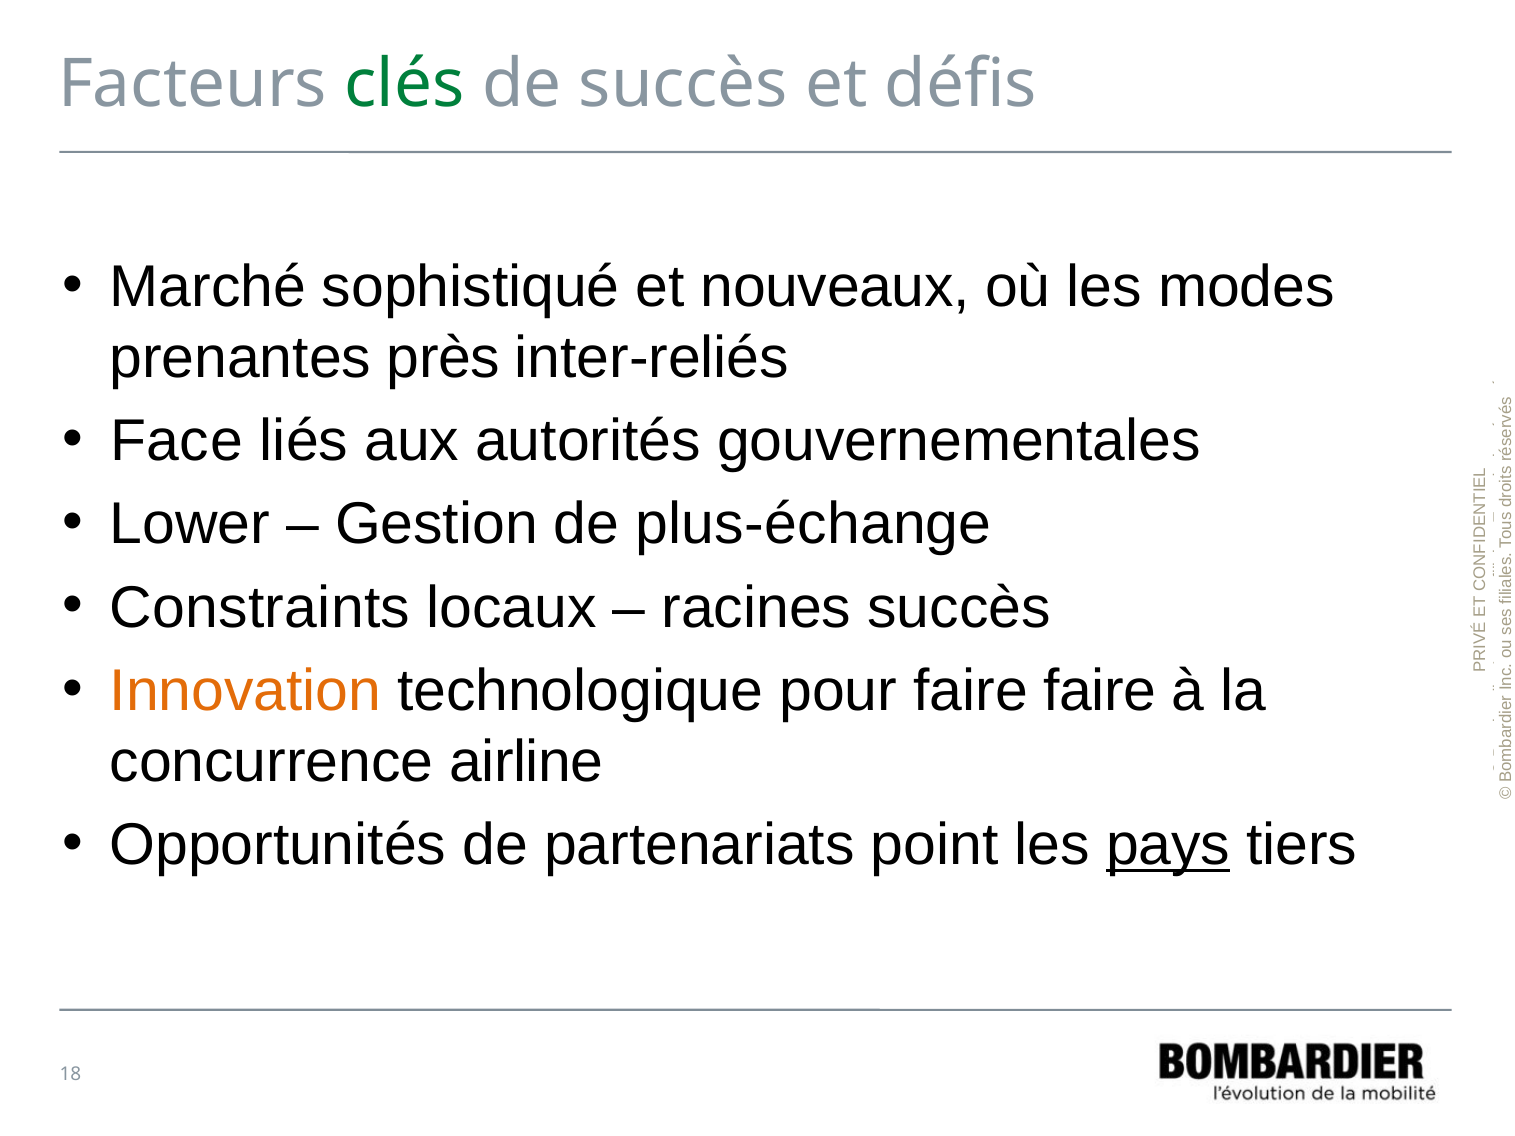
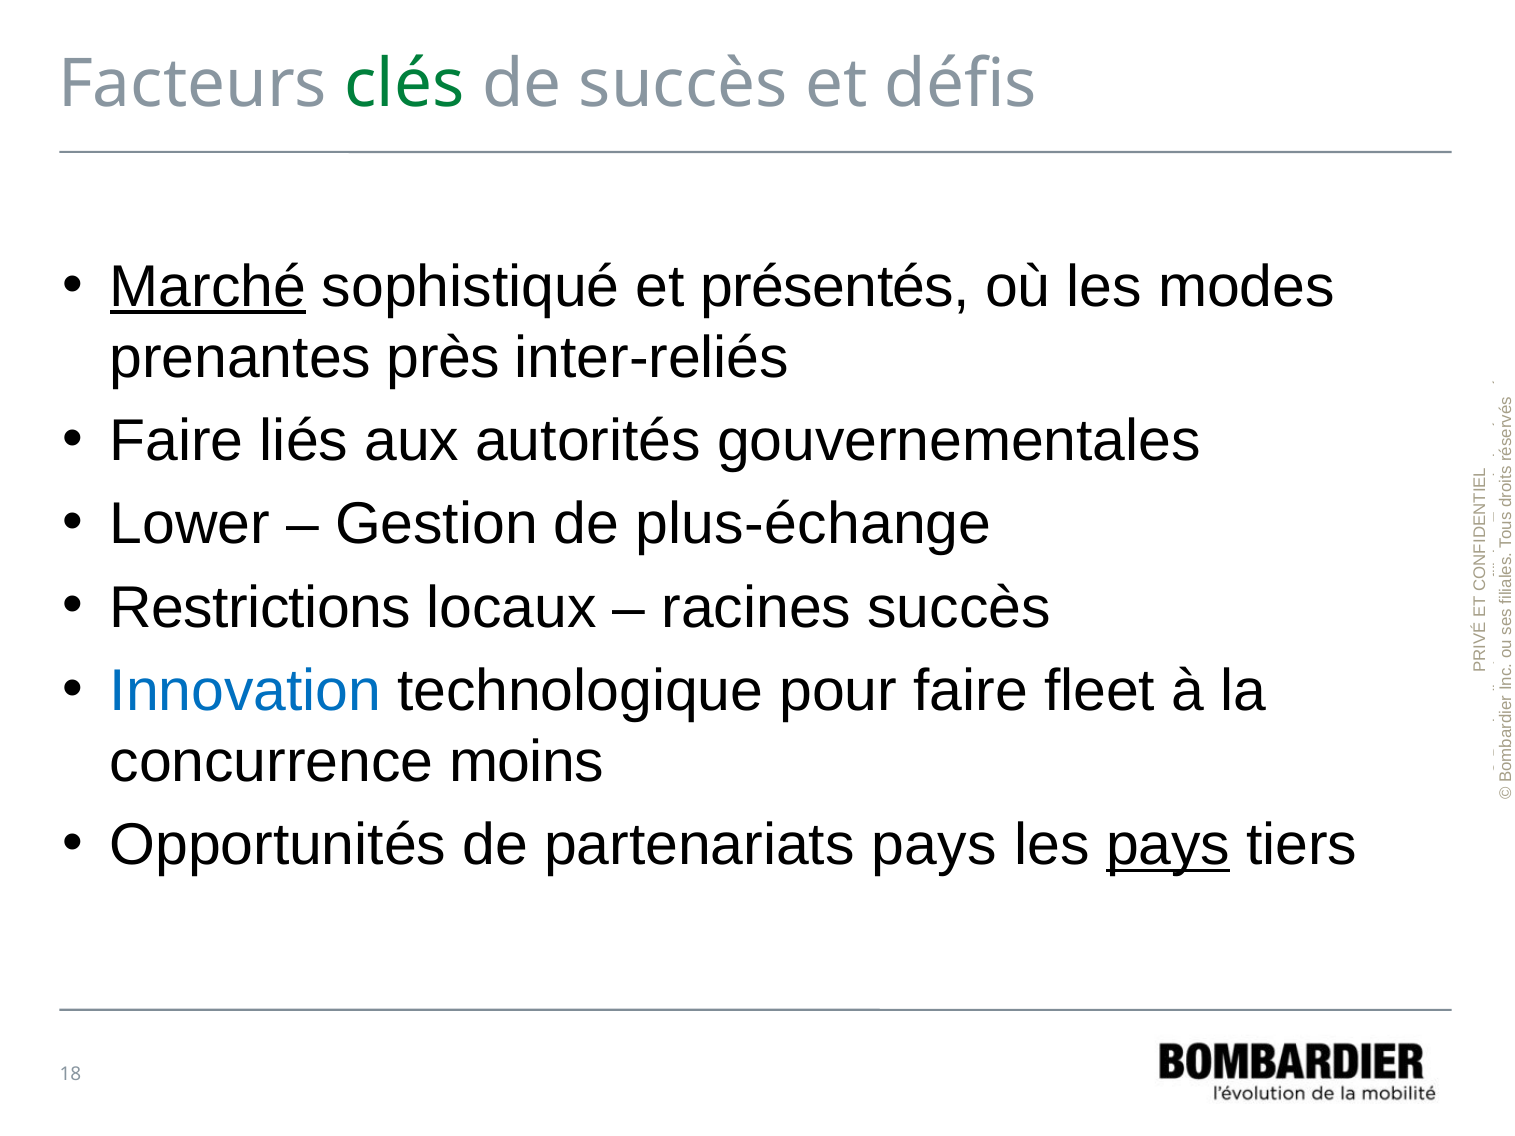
Marché underline: none -> present (208, 287)
nouveaux: nouveaux -> présentés (835, 287)
Face: Face -> Faire (177, 441)
Constraints: Constraints -> Restrictions (260, 608)
Innovation colour: orange -> blue (245, 691)
faire faire: faire -> fleet (1100, 691)
airline: airline -> moins (527, 762)
partenariats point: point -> pays (934, 845)
